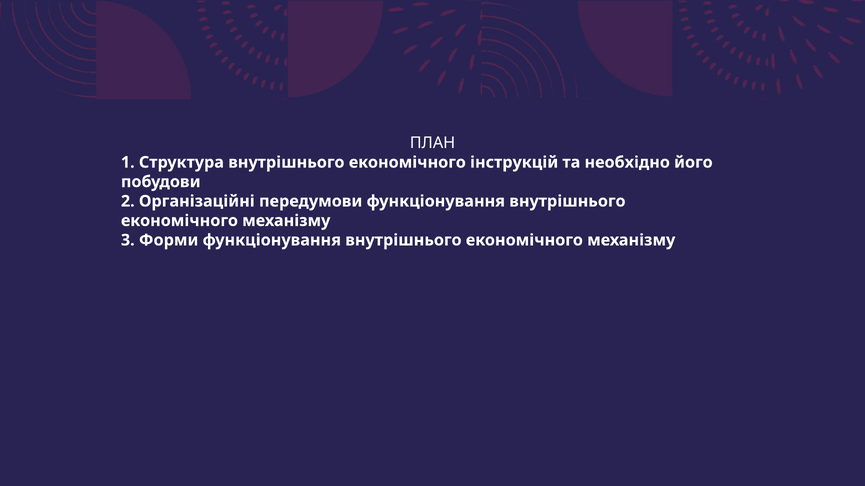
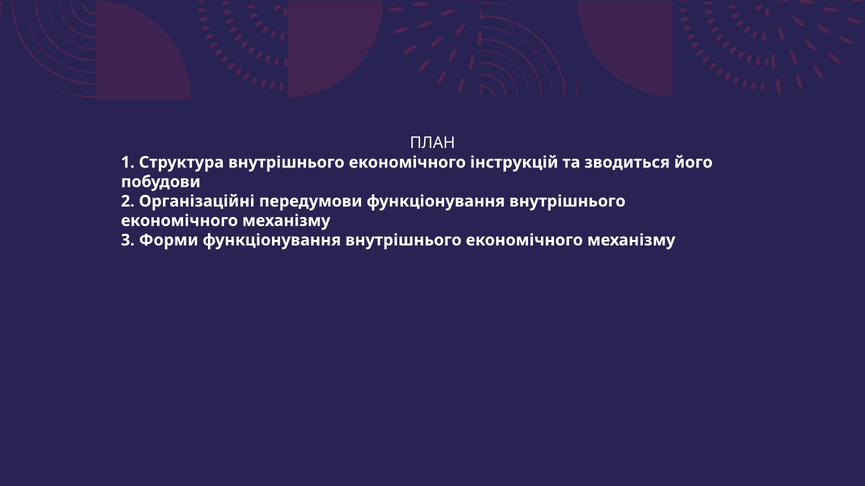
необхідно: необхідно -> зводиться (627, 163)
